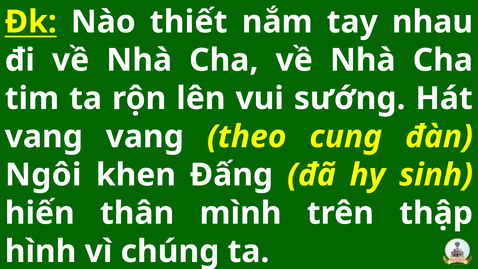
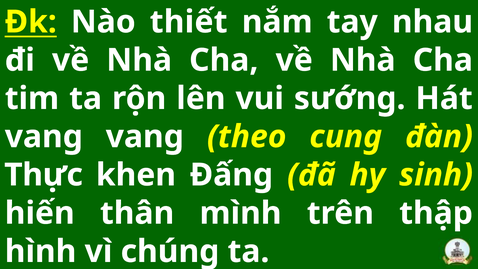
Ngôi: Ngôi -> Thực (44, 175)
